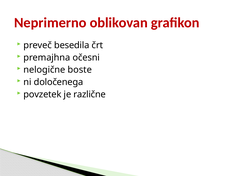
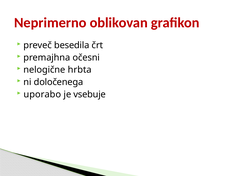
boste: boste -> hrbta (80, 70)
povzetek: povzetek -> uporabo (42, 94)
različne: različne -> vsebuje (90, 94)
